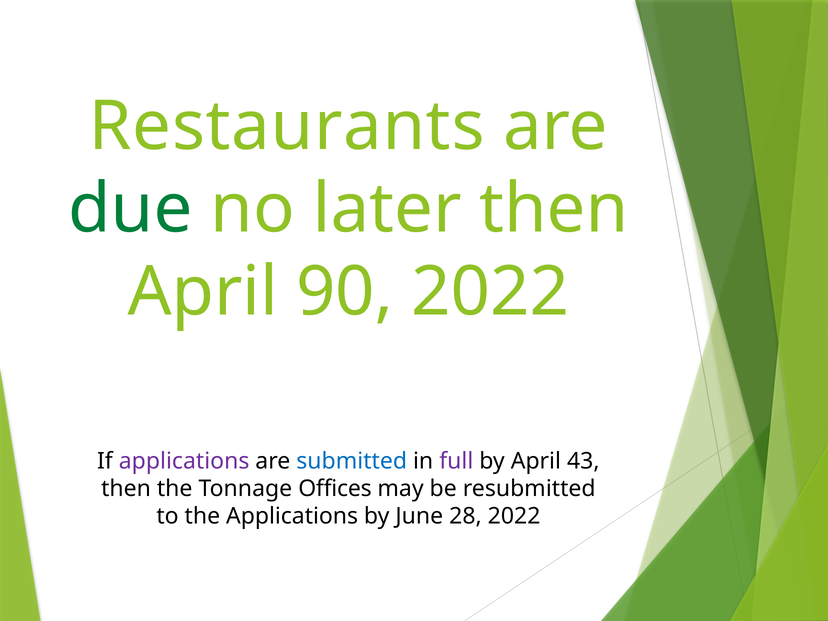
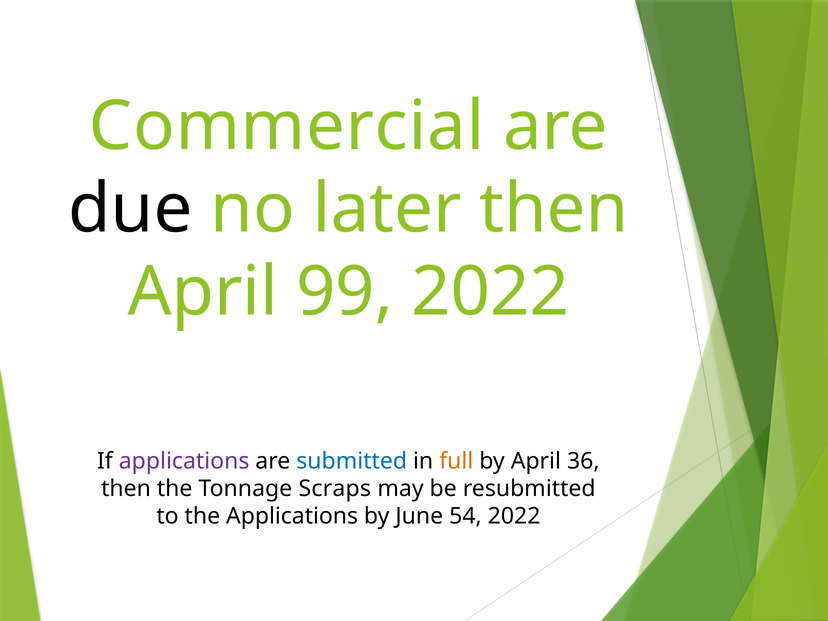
Restaurants: Restaurants -> Commercial (287, 126)
due colour: green -> black (130, 209)
90: 90 -> 99 (345, 292)
full colour: purple -> orange (456, 461)
43: 43 -> 36 (583, 461)
Offices: Offices -> Scraps (335, 489)
28: 28 -> 54 (465, 516)
